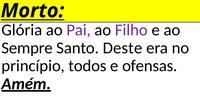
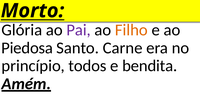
Filho colour: purple -> orange (131, 30)
Sempre: Sempre -> Piedosa (27, 48)
Deste: Deste -> Carne (123, 48)
ofensas: ofensas -> bendita (150, 66)
